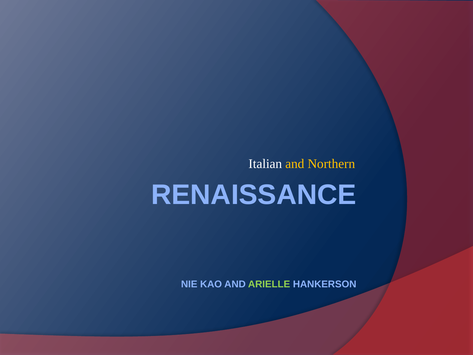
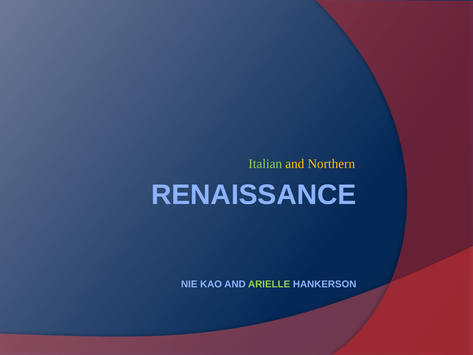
Italian colour: white -> light green (265, 164)
